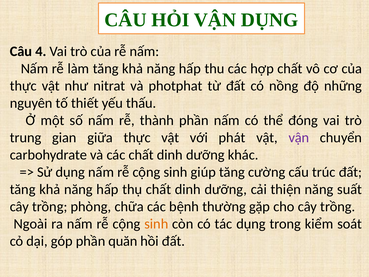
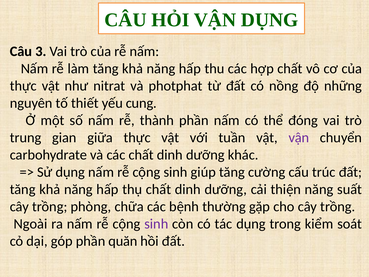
4: 4 -> 3 (41, 51)
thấu: thấu -> cung (141, 103)
phát: phát -> tuần (232, 138)
sinh colour: orange -> purple (156, 224)
